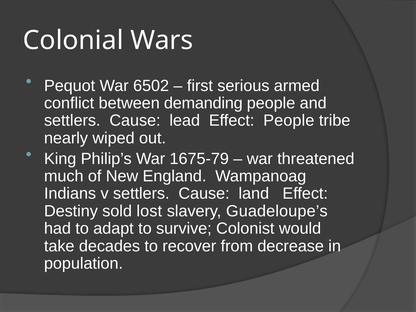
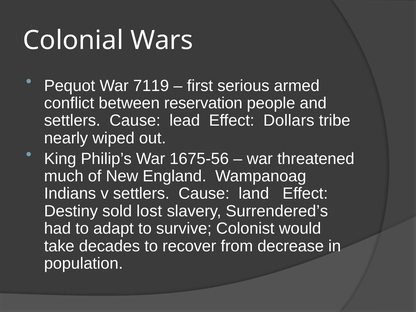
6502: 6502 -> 7119 (151, 86)
demanding: demanding -> reservation (203, 103)
Effect People: People -> Dollars (289, 121)
1675-79: 1675-79 -> 1675-56 (199, 159)
Guadeloupe’s: Guadeloupe’s -> Surrendered’s (277, 211)
